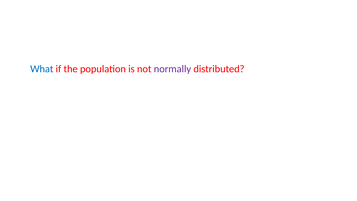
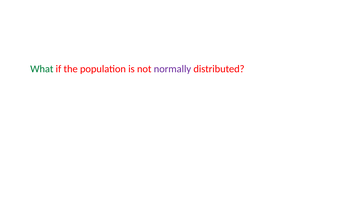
What colour: blue -> green (42, 69)
